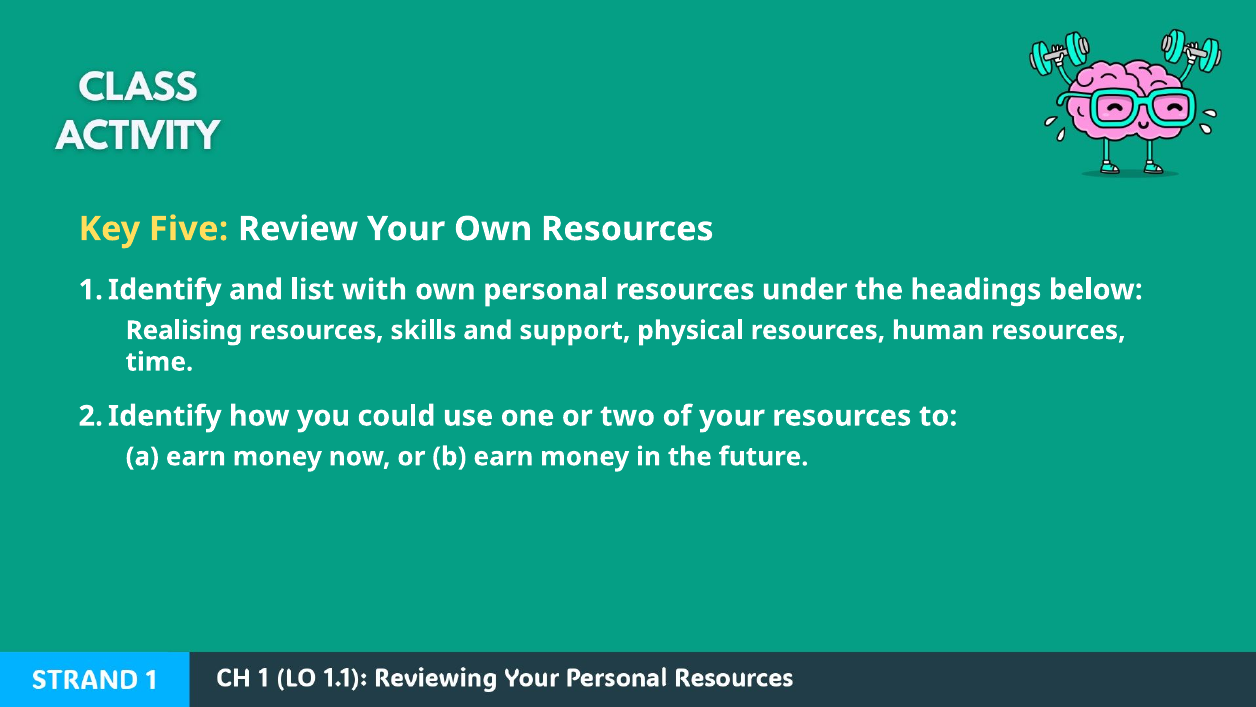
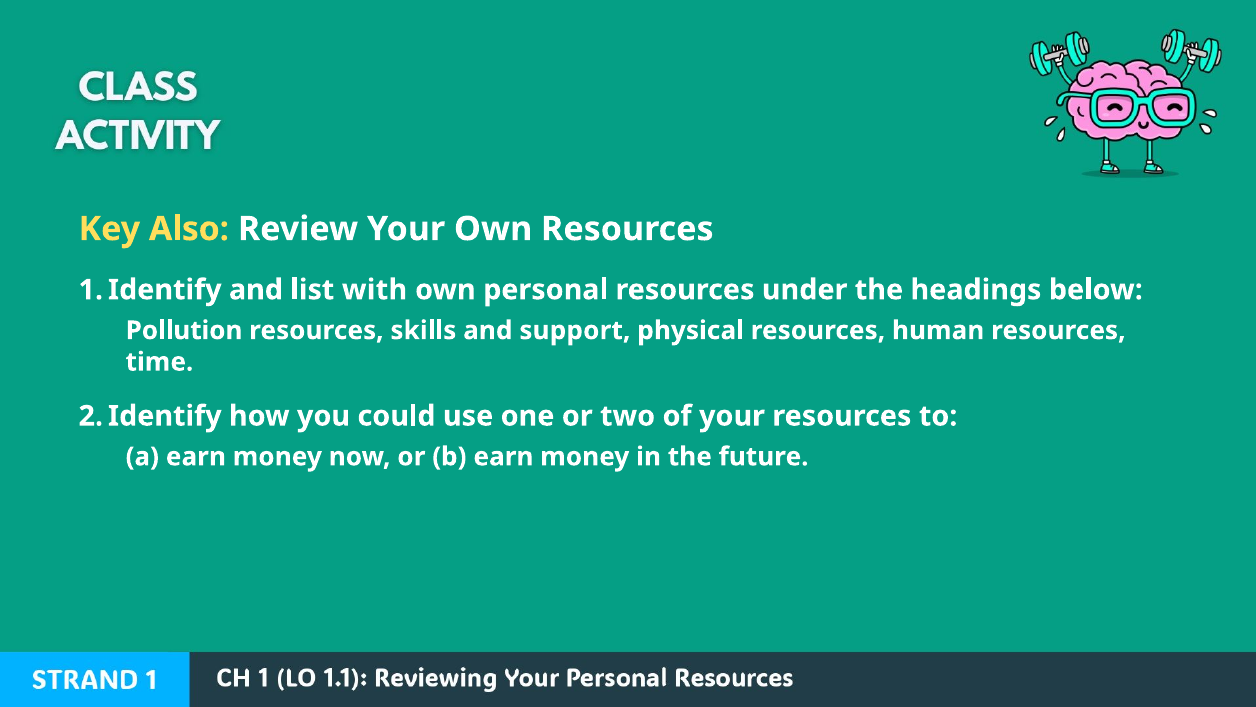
Five: Five -> Also (189, 229)
Realising: Realising -> Pollution (184, 330)
